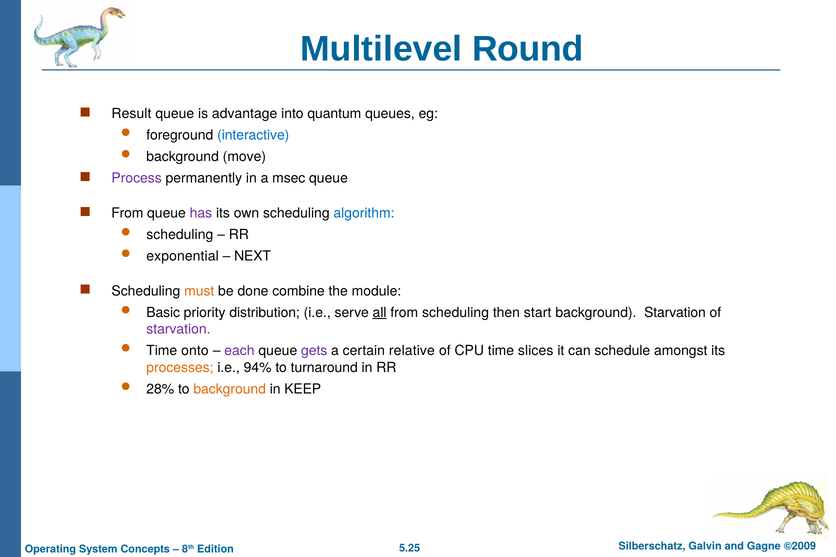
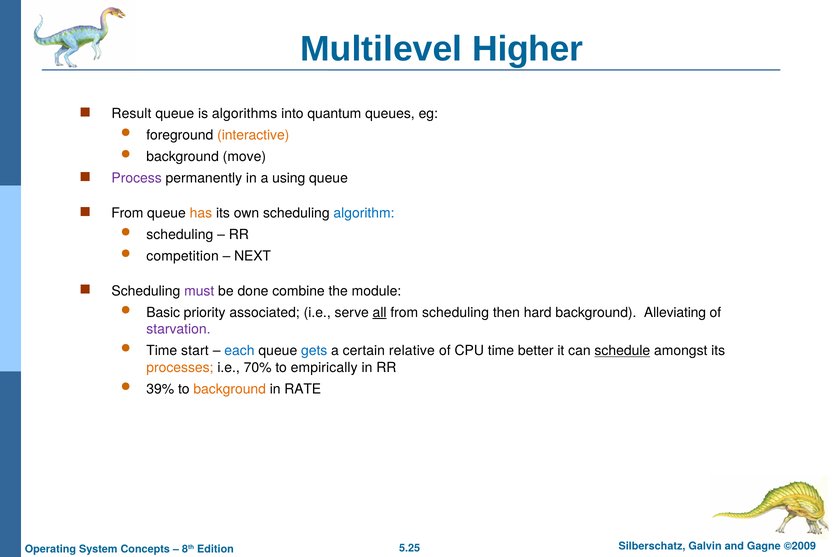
Round: Round -> Higher (528, 49)
advantage: advantage -> algorithms (245, 114)
interactive colour: blue -> orange (253, 135)
msec: msec -> using (289, 178)
has colour: purple -> orange (201, 213)
exponential: exponential -> competition (183, 256)
must colour: orange -> purple (199, 291)
distribution: distribution -> associated (265, 313)
start: start -> hard (538, 313)
background Starvation: Starvation -> Alleviating (675, 313)
onto: onto -> start (195, 351)
each colour: purple -> blue (239, 351)
gets colour: purple -> blue (314, 351)
slices: slices -> better (536, 351)
schedule underline: none -> present (622, 351)
94%: 94% -> 70% (258, 368)
turnaround: turnaround -> empirically (324, 368)
28%: 28% -> 39% (160, 389)
KEEP: KEEP -> RATE (303, 389)
